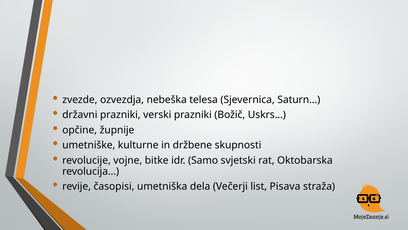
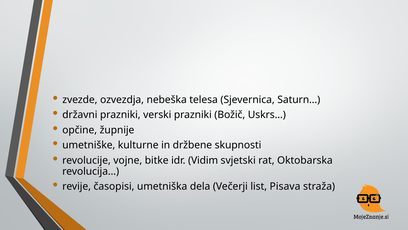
Samo: Samo -> Vidim (203, 160)
